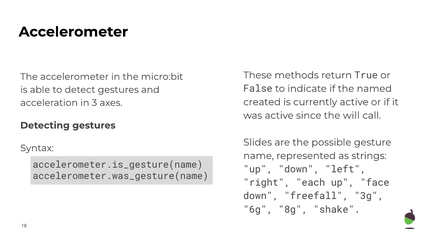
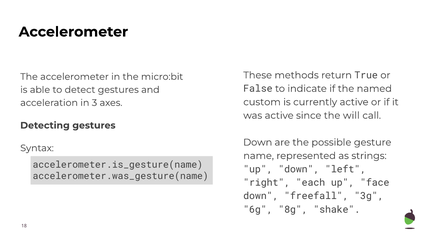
created: created -> custom (262, 102)
Slides: Slides -> Down (258, 142)
